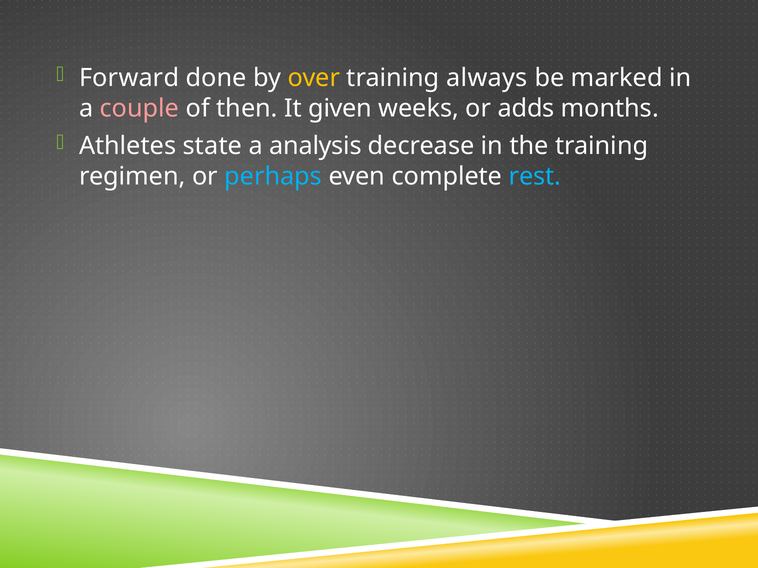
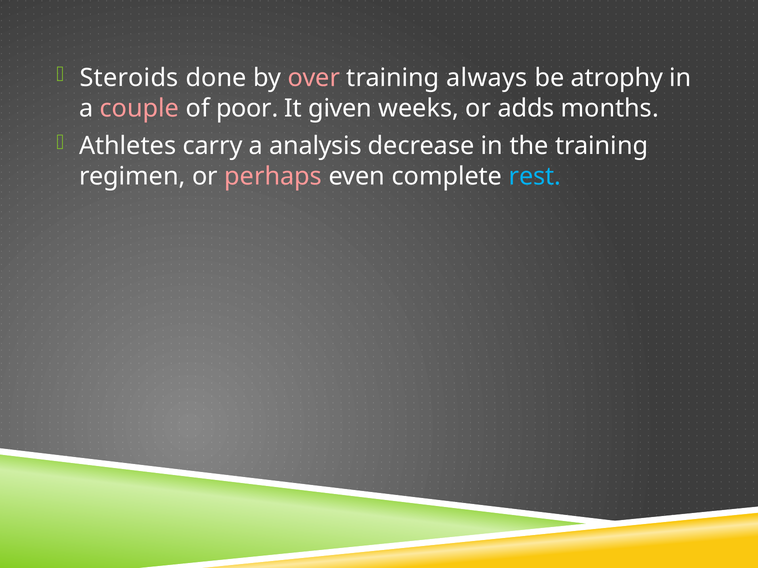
Forward: Forward -> Steroids (129, 78)
over colour: yellow -> pink (314, 78)
marked: marked -> atrophy (617, 78)
then: then -> poor (247, 108)
state: state -> carry (213, 146)
perhaps colour: light blue -> pink (273, 176)
